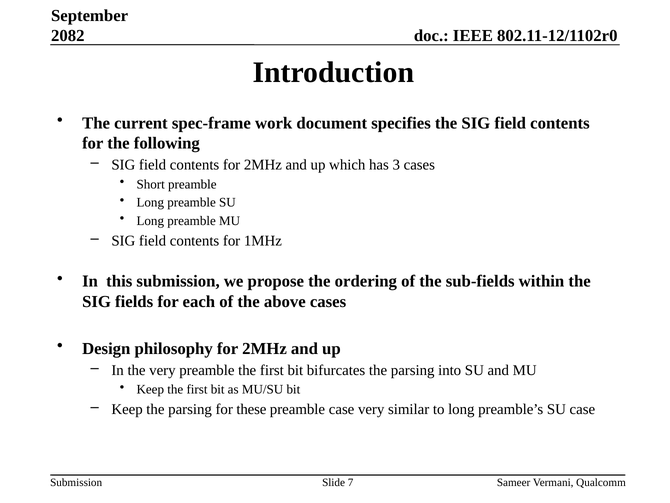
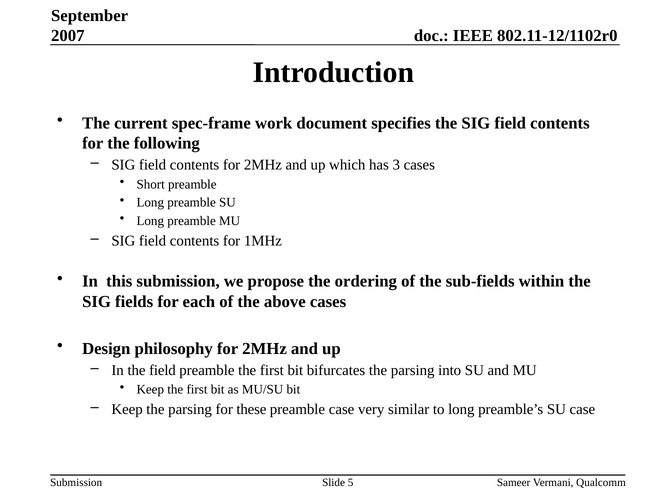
2082: 2082 -> 2007 (68, 36)
the very: very -> field (162, 370)
7: 7 -> 5 (351, 482)
